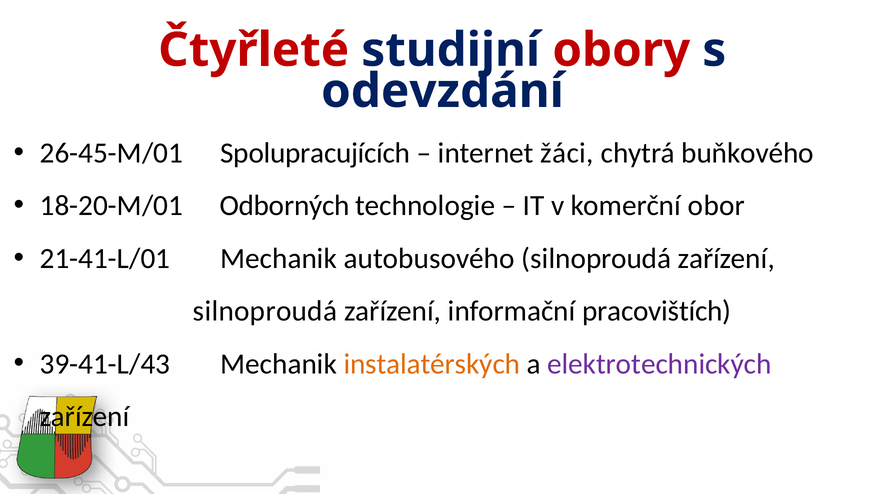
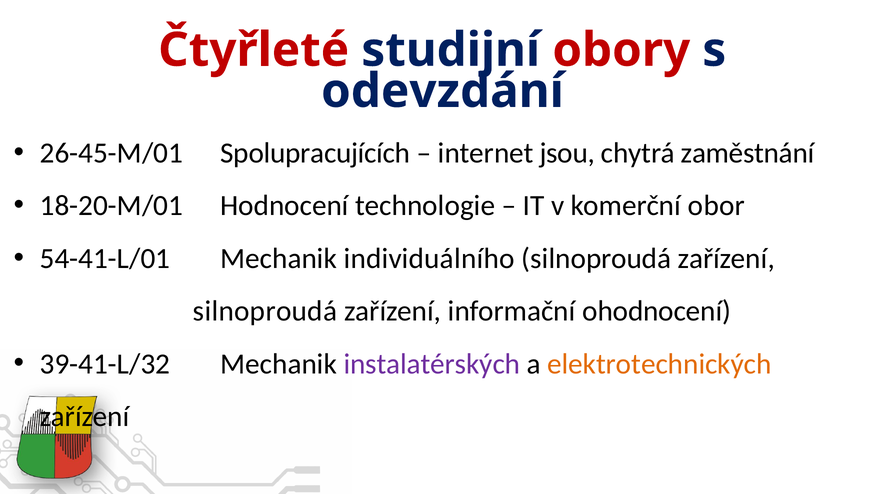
žáci: žáci -> jsou (567, 153)
buňkového: buňkového -> zaměstnání (748, 153)
Odborných: Odborných -> Hodnocení (284, 206)
21-41-L/01: 21-41-L/01 -> 54-41-L/01 (105, 258)
autobusového: autobusového -> individuálního (429, 258)
pracovištích: pracovištích -> ohodnocení (657, 311)
39-41-L/43: 39-41-L/43 -> 39-41-L/32 (105, 364)
instalatérských colour: orange -> purple (432, 364)
elektrotechnických colour: purple -> orange (659, 364)
